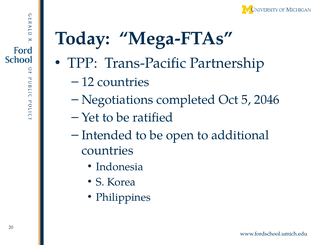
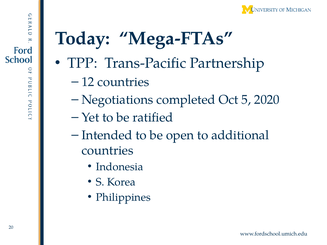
2046: 2046 -> 2020 (267, 100)
